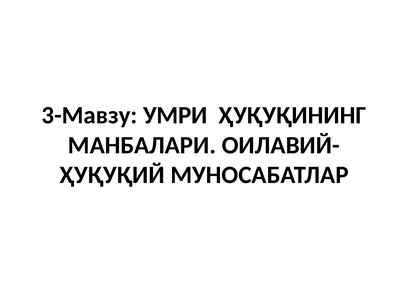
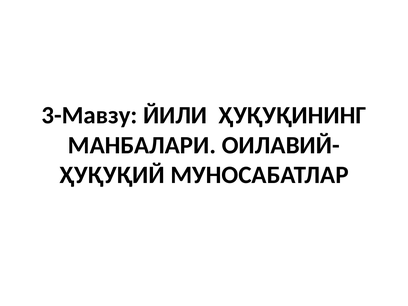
УМРИ: УМРИ -> ЙИЛИ (175, 115)
